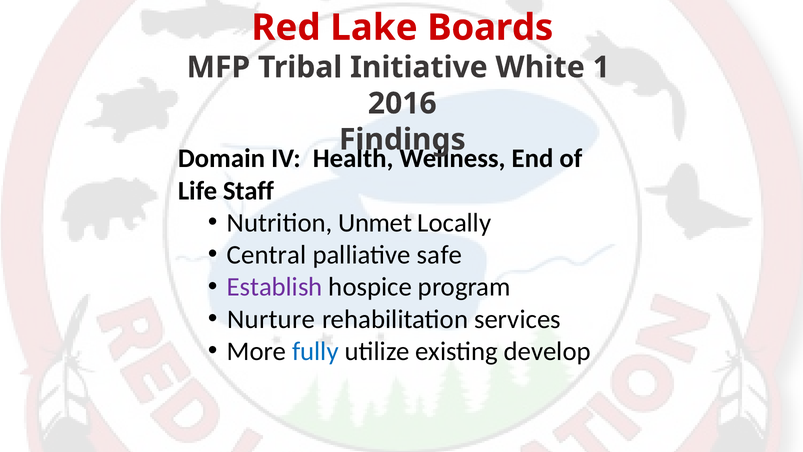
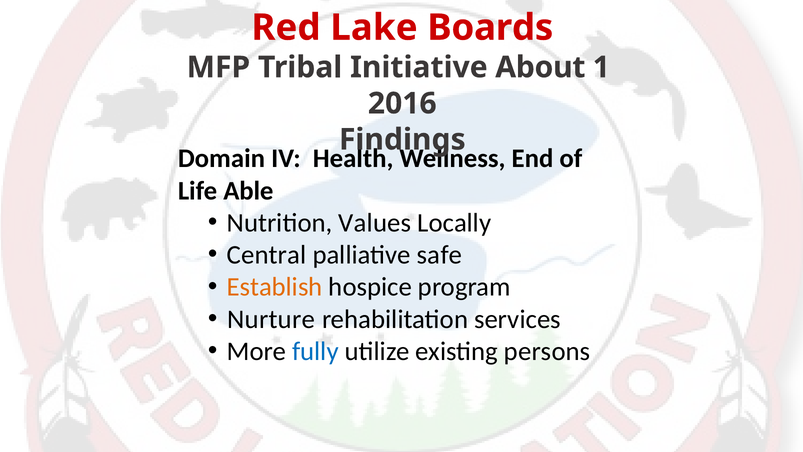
White: White -> About (540, 67)
Staff: Staff -> Able (248, 191)
Unmet: Unmet -> Values (375, 223)
Establish colour: purple -> orange (275, 287)
develop: develop -> persons (547, 351)
